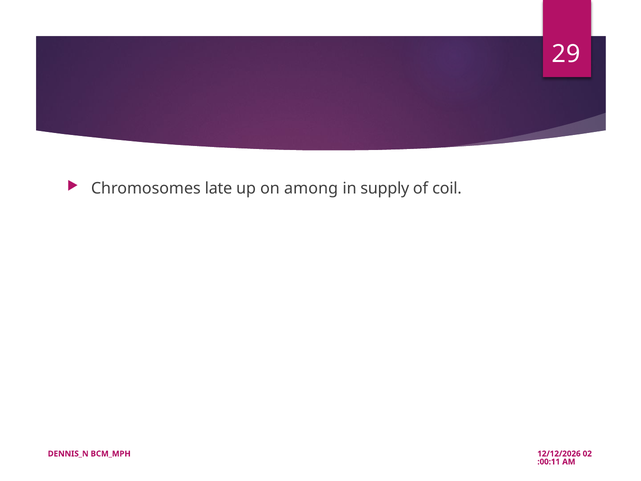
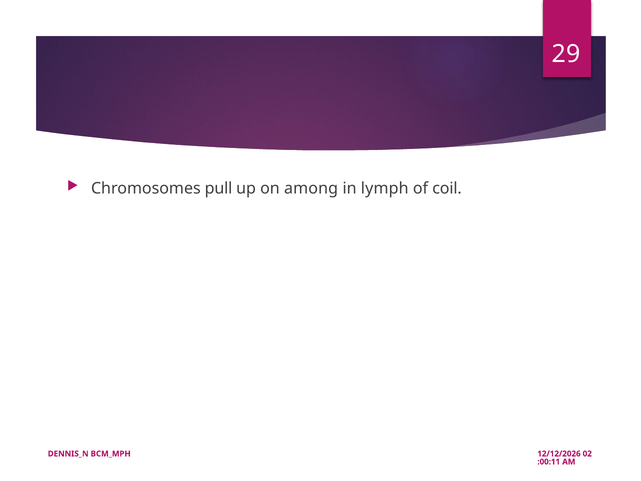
late: late -> pull (219, 188)
supply: supply -> lymph (385, 188)
